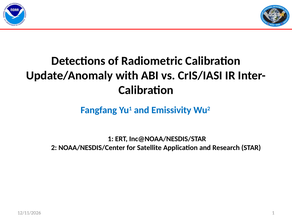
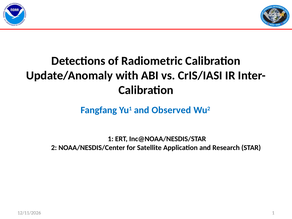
Emissivity: Emissivity -> Observed (171, 110)
